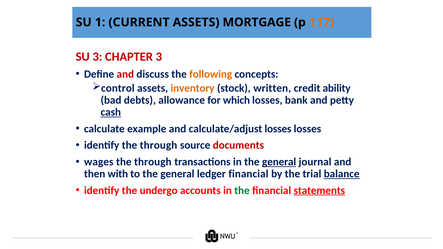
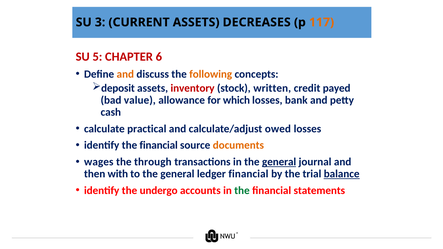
1: 1 -> 3 (100, 22)
MORTGAGE: MORTGAGE -> DECREASES (257, 22)
SU 3: 3 -> 5 (97, 57)
CHAPTER 3: 3 -> 6 (159, 57)
and colour: red -> orange (125, 74)
control: control -> deposit (118, 88)
inventory colour: orange -> red (193, 88)
ability: ability -> payed (337, 88)
debts: debts -> value (140, 100)
cash underline: present -> none (111, 112)
example: example -> practical (147, 129)
calculate/adjust losses: losses -> owed (278, 129)
identify the through: through -> financial (159, 145)
documents colour: red -> orange (238, 145)
statements underline: present -> none (319, 190)
